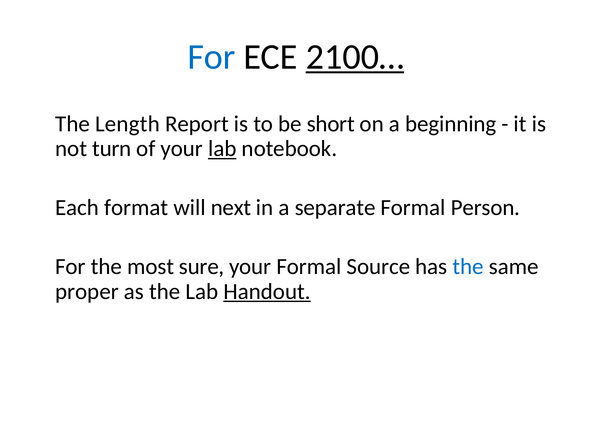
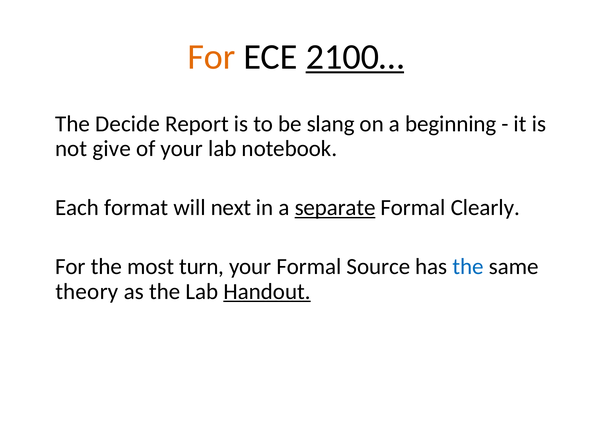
For colour: blue -> orange (212, 57)
Length: Length -> Decide (128, 124)
short: short -> slang (331, 124)
turn: turn -> give (112, 149)
lab underline: present -> none (222, 149)
separate underline: none -> present (335, 208)
Person: Person -> Clearly (485, 208)
sure: sure -> turn (202, 267)
proper: proper -> theory (87, 291)
